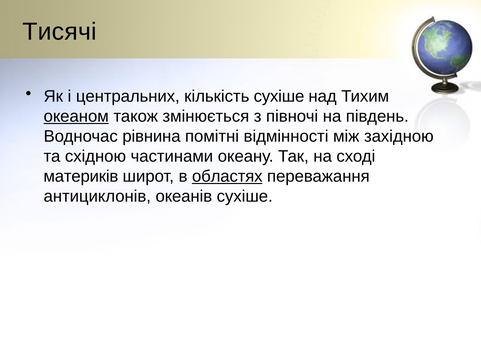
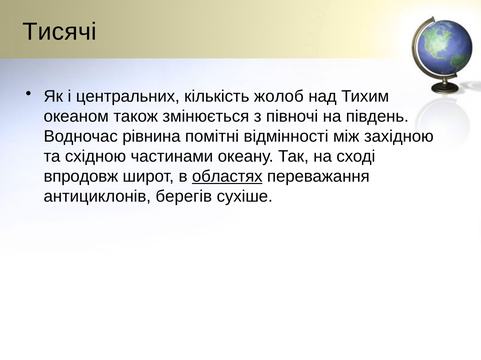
кількість сухіше: сухіше -> жолоб (279, 97)
океаном underline: present -> none (76, 117)
материків: материків -> впродовж (81, 177)
океанів: океанів -> берегів (184, 197)
